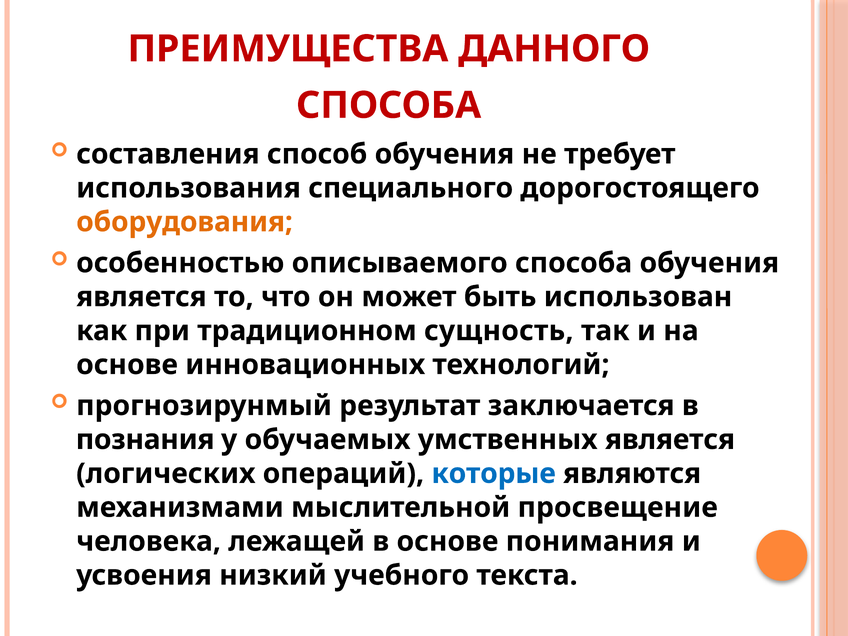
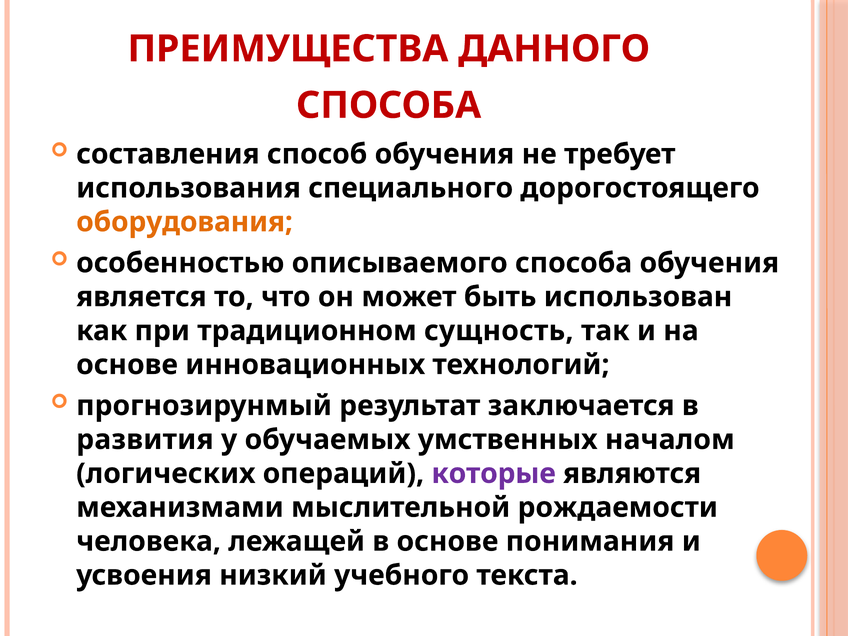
познания: познания -> развития (145, 440)
умственных является: является -> началом (670, 440)
которые colour: blue -> purple (494, 474)
просвещение: просвещение -> рождаемости (618, 507)
